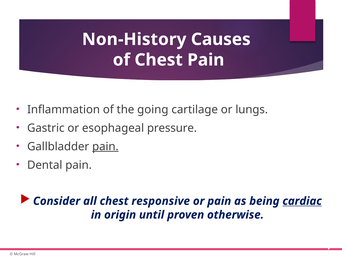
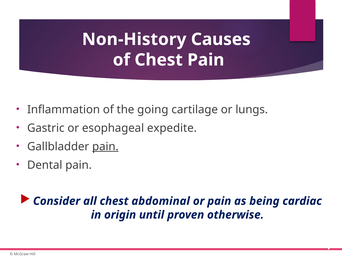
pressure: pressure -> expedite (172, 128)
responsive: responsive -> abdominal (161, 201)
cardiac underline: present -> none (302, 201)
